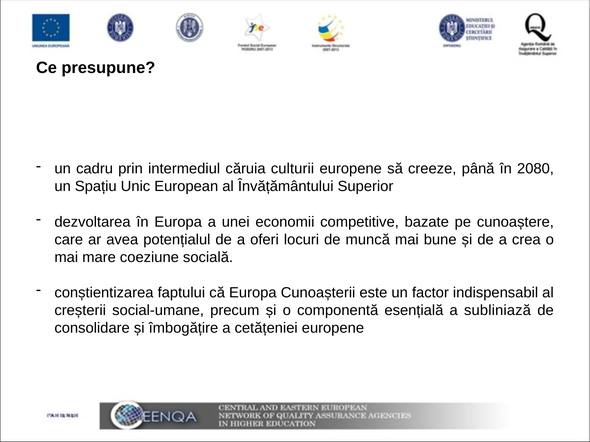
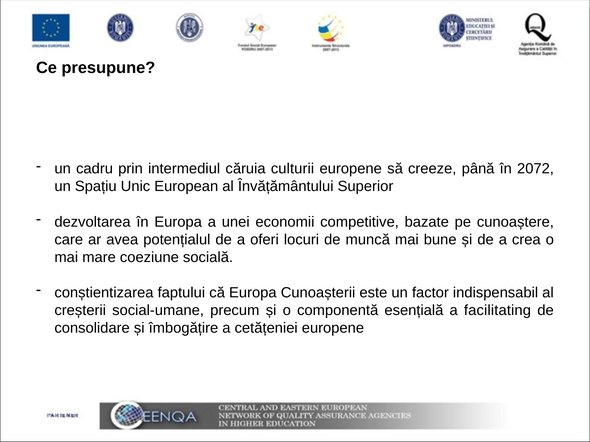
2080: 2080 -> 2072 (535, 169)
subliniază: subliniază -> facilitating (497, 311)
